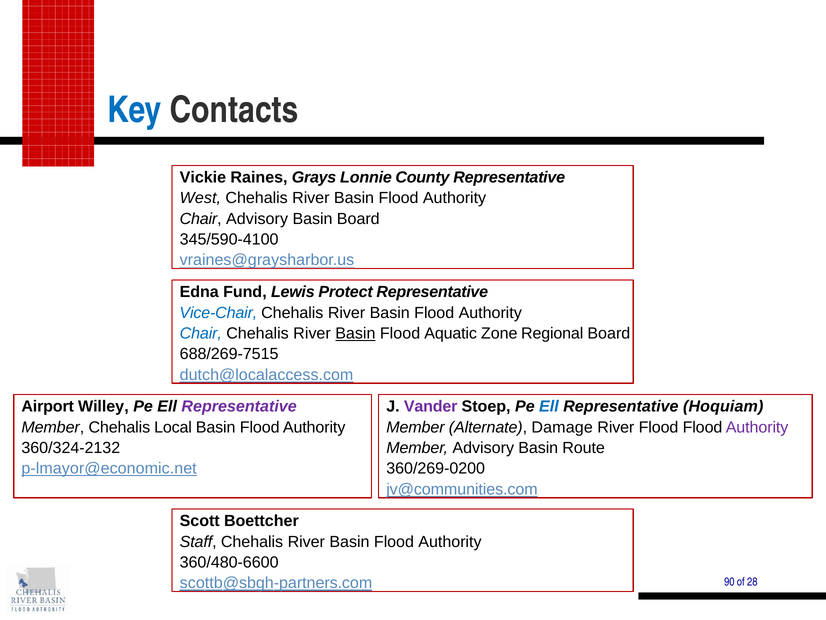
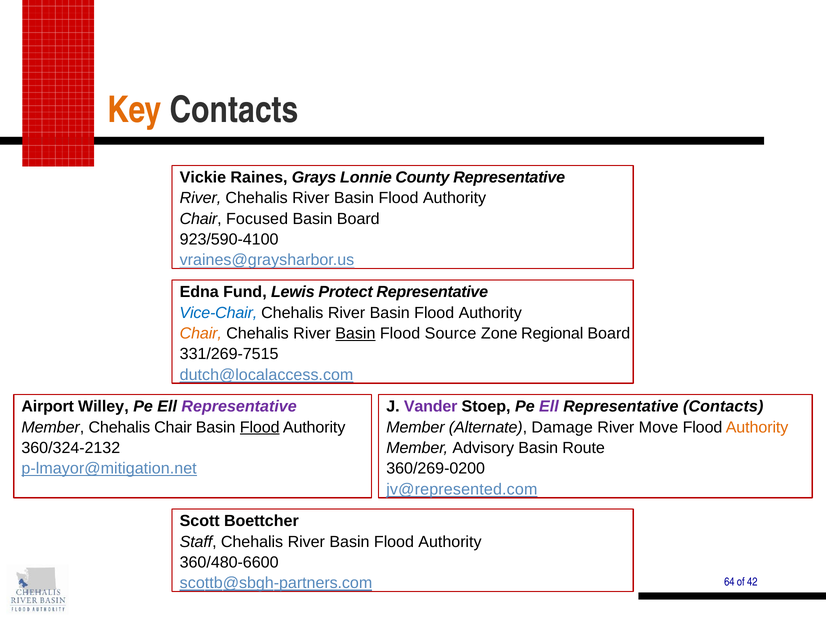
Key colour: blue -> orange (134, 110)
West: West -> River (200, 198)
Chair Advisory: Advisory -> Focused (257, 219)
345/590-4100: 345/590-4100 -> 923/590-4100 (229, 239)
Chair colour: blue -> orange (201, 333)
Aquatic: Aquatic -> Source (450, 333)
688/269-7515: 688/269-7515 -> 331/269-7515 (229, 354)
Ell colour: blue -> purple (549, 406)
Representative Hoquiam: Hoquiam -> Contacts (723, 406)
Chehalis Local: Local -> Chair (173, 427)
Flood underline: none -> present (260, 427)
River Flood: Flood -> Move (658, 427)
Authority colour: purple -> orange (757, 427)
p-lmayor@economic.net: p-lmayor@economic.net -> p-lmayor@mitigation.net (109, 468)
jv@communities.com: jv@communities.com -> jv@represented.com (462, 489)
90: 90 -> 64 (729, 581)
28: 28 -> 42 (752, 581)
